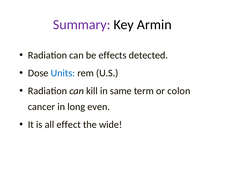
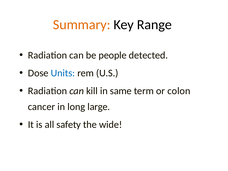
Summary colour: purple -> orange (82, 25)
Armin: Armin -> Range (154, 25)
effects: effects -> people (113, 55)
even: even -> large (99, 107)
effect: effect -> safety (69, 125)
